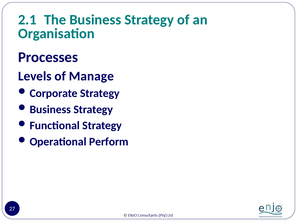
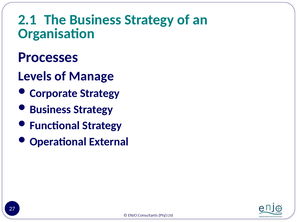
Perform: Perform -> External (109, 142)
